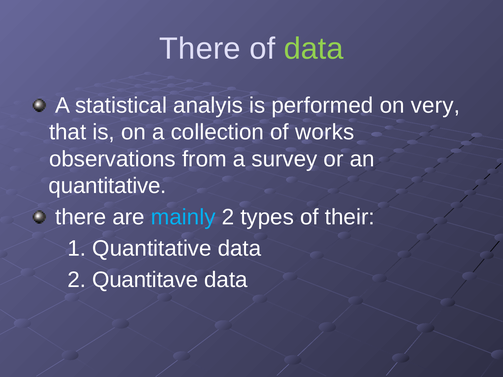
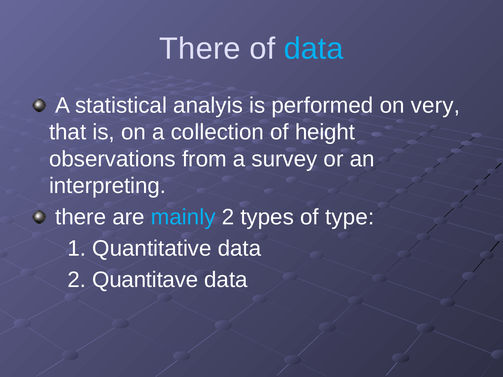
data colour: light green -> light blue (314, 49)
works: works -> height (325, 132)
quantitative: quantitative -> interpreting (107, 186)
their: their -> type (350, 217)
